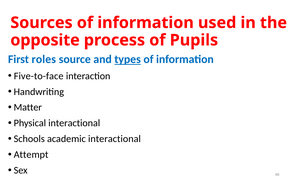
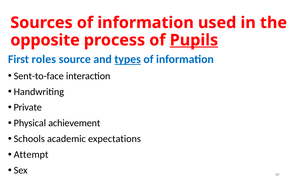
Pupils underline: none -> present (194, 40)
Five-to-face: Five-to-face -> Sent-to-face (39, 76)
Matter: Matter -> Private (28, 107)
Physical interactional: interactional -> achievement (74, 123)
academic interactional: interactional -> expectations (114, 139)
